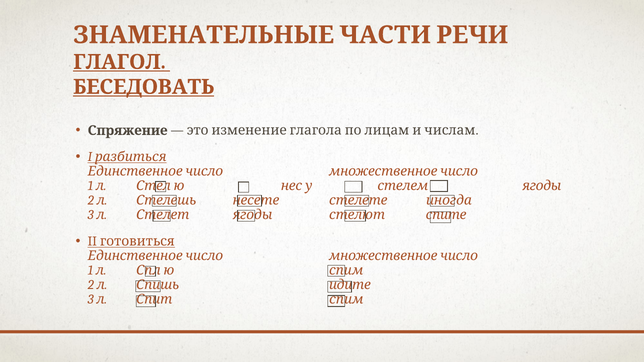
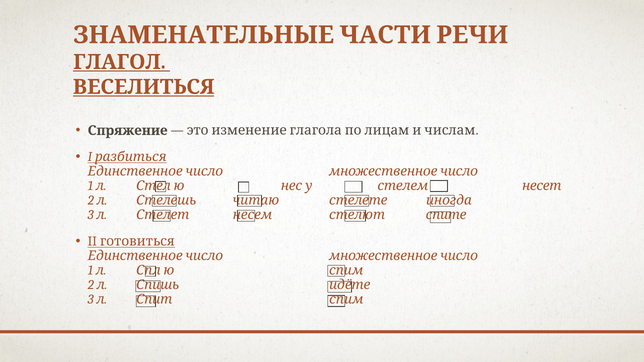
БЕСЕДОВАТЬ: БЕСЕДОВАТЬ -> ВЕСЕЛИТЬСЯ (144, 87)
стелем ягоды: ягоды -> несет (542, 186)
несете: несете -> читаю (256, 201)
Стелет ягоды: ягоды -> несем (252, 215)
идите: идите -> идёте (350, 285)
